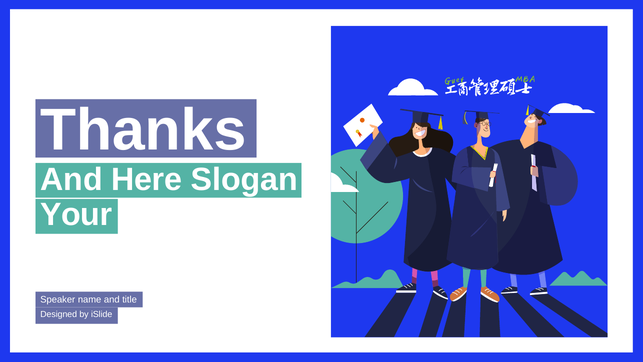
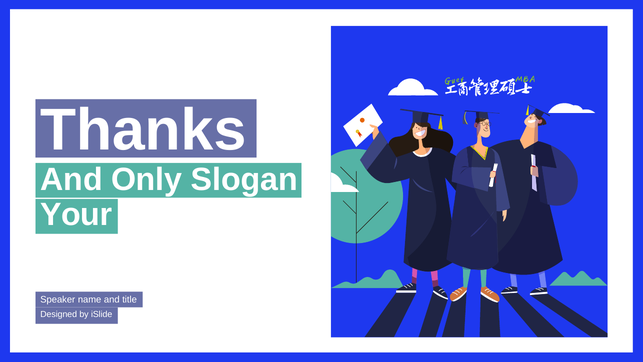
Here: Here -> Only (147, 180)
